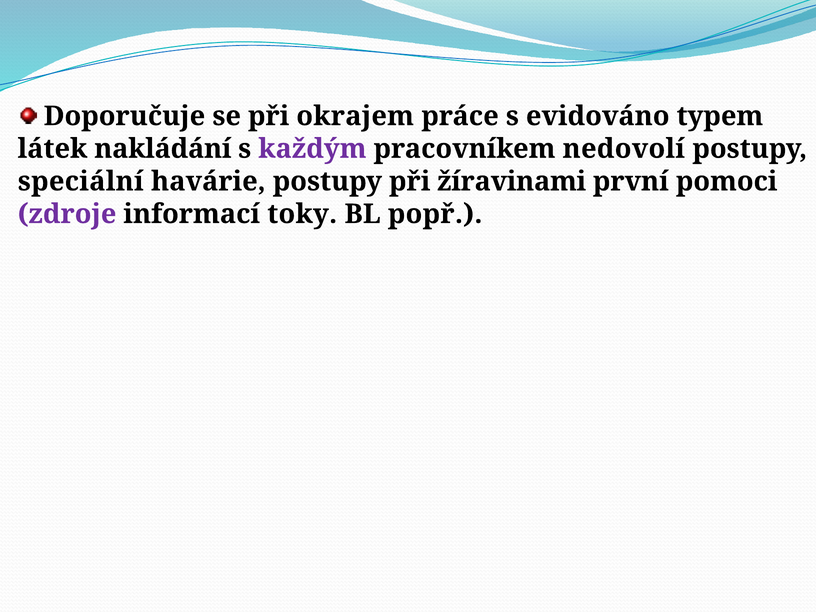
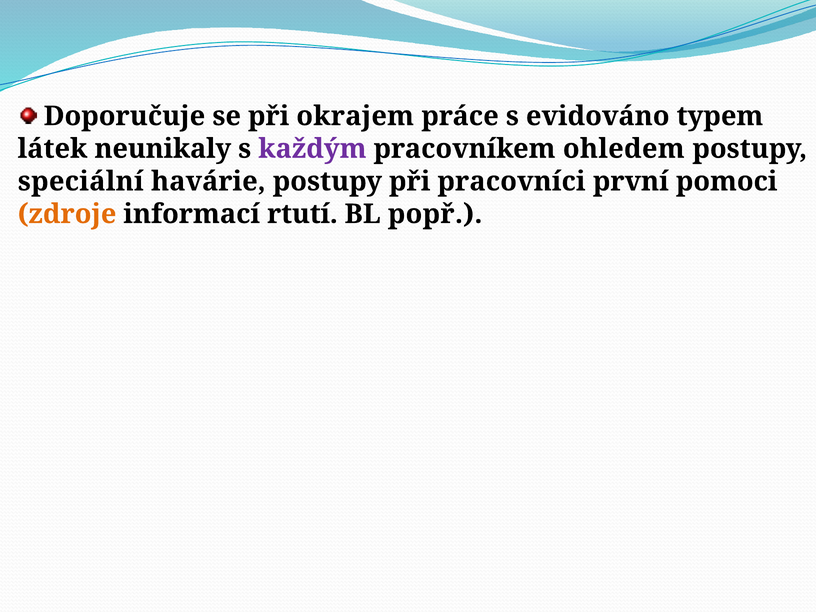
nakládání: nakládání -> neunikaly (163, 149)
nedovolí: nedovolí -> ohledem (624, 149)
žíravinami: žíravinami -> pracovníci (511, 181)
zdroje colour: purple -> orange (67, 214)
toky: toky -> rtutí (302, 214)
